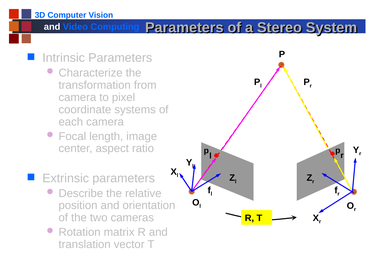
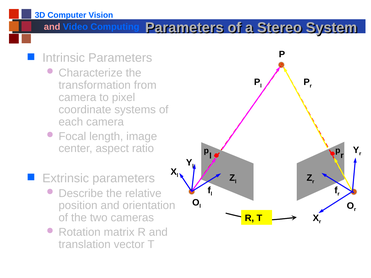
and colour: white -> pink (52, 27)
